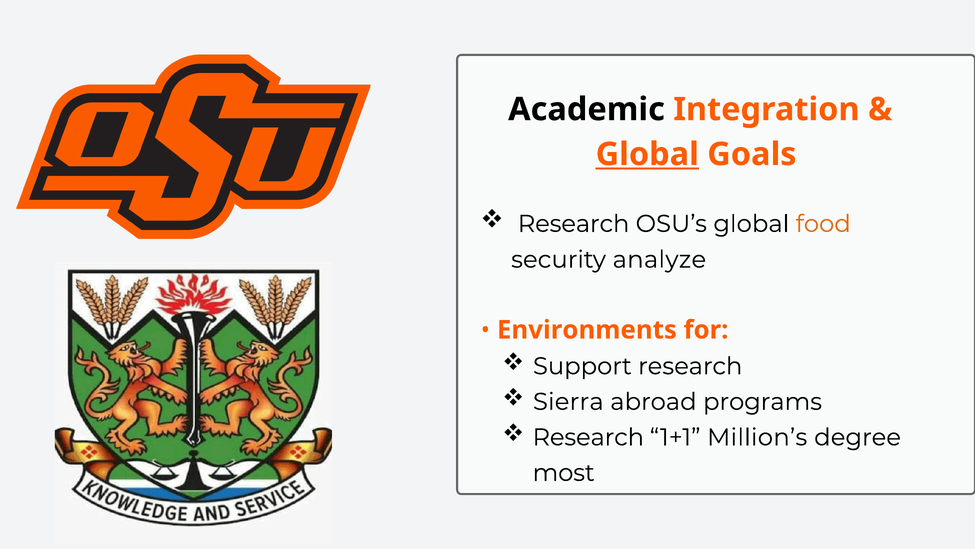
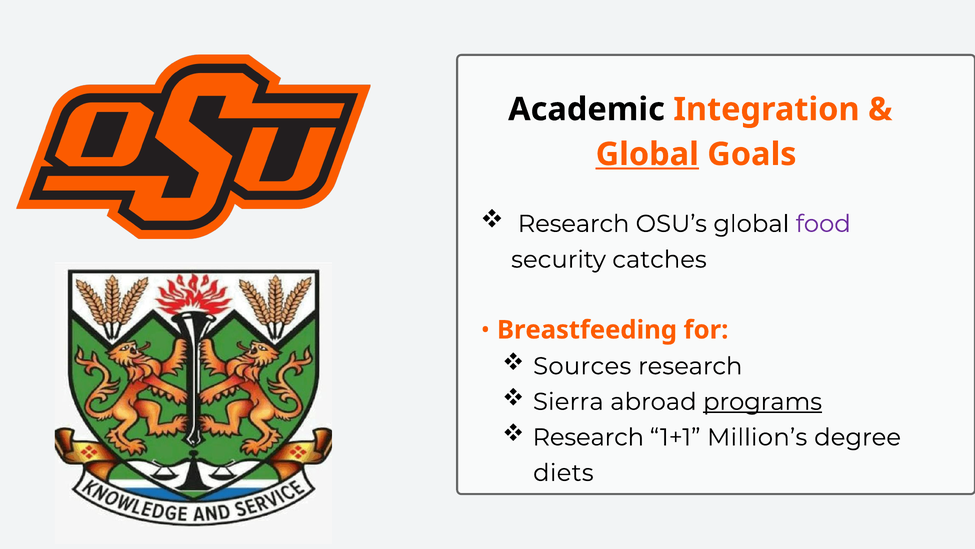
food colour: orange -> purple (823, 224)
analyze: analyze -> catches (660, 259)
Environments: Environments -> Breastfeeding (587, 330)
Support: Support -> Sources (582, 366)
programs underline: none -> present (763, 401)
most: most -> diets (563, 472)
